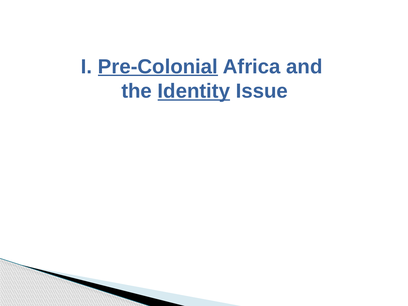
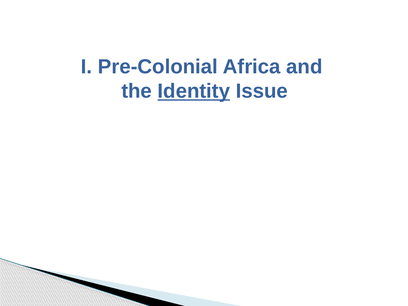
Pre-Colonial underline: present -> none (158, 67)
